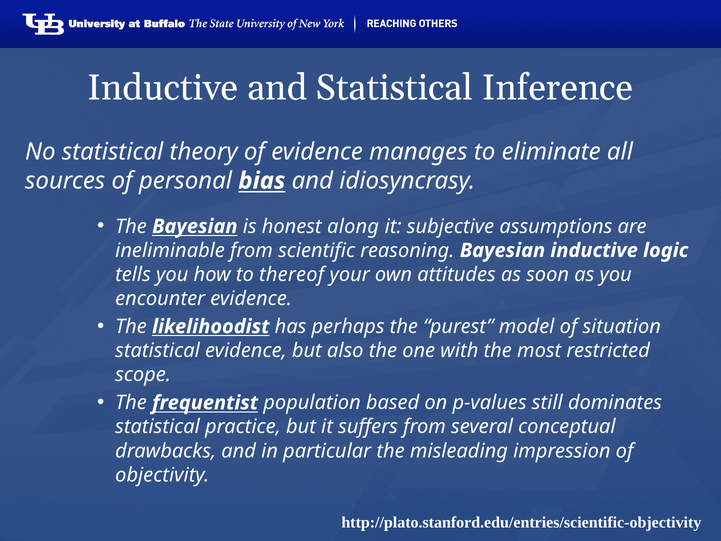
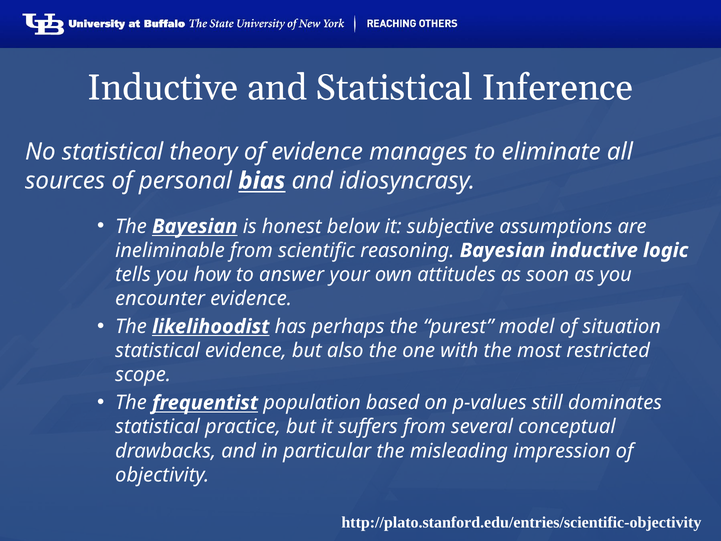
along: along -> below (353, 226)
thereof: thereof -> answer (292, 274)
